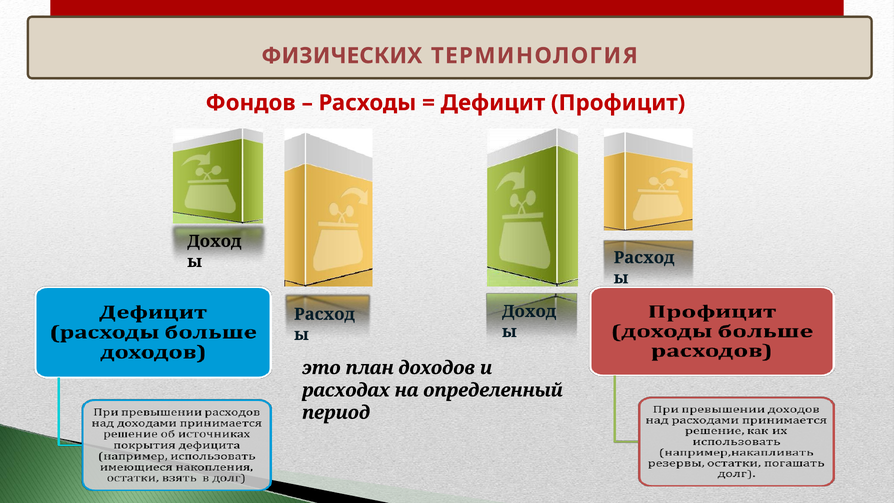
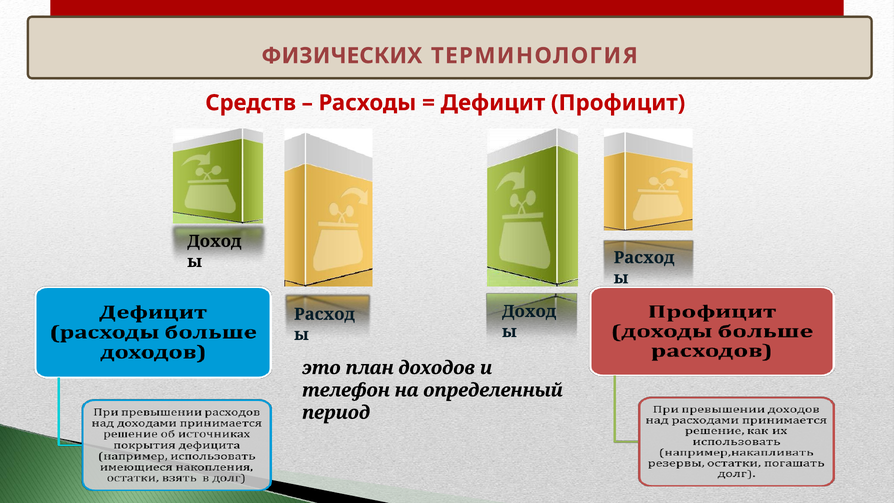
Фондов: Фондов -> Средств (251, 103)
расходах: расходах -> телефон (346, 390)
